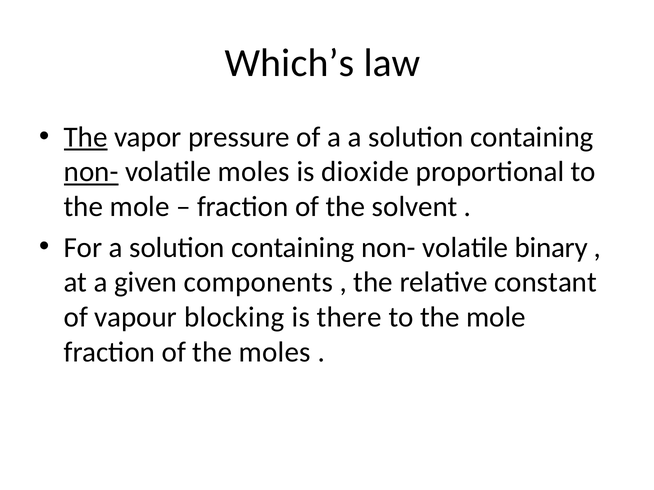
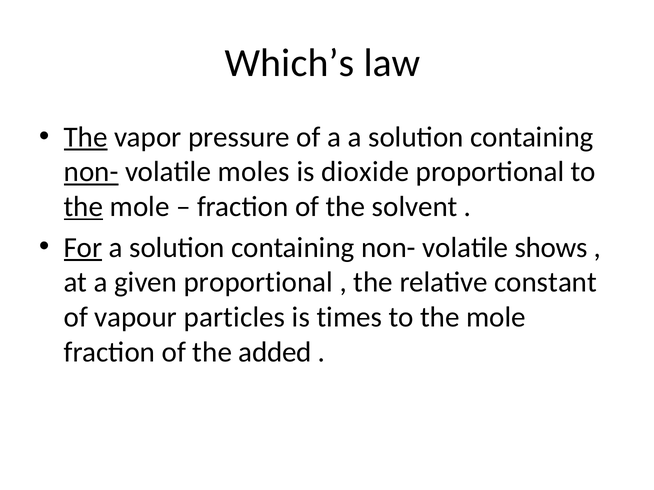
the underline: none -> present (83, 207)
For underline: none -> present (83, 248)
binary: binary -> shows (551, 248)
given components: components -> proportional (258, 283)
blocking: blocking -> particles (234, 317)
there: there -> times (349, 317)
the moles: moles -> added (275, 352)
